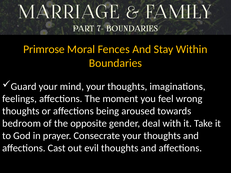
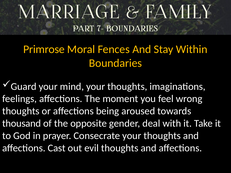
bedroom: bedroom -> thousand (22, 124)
